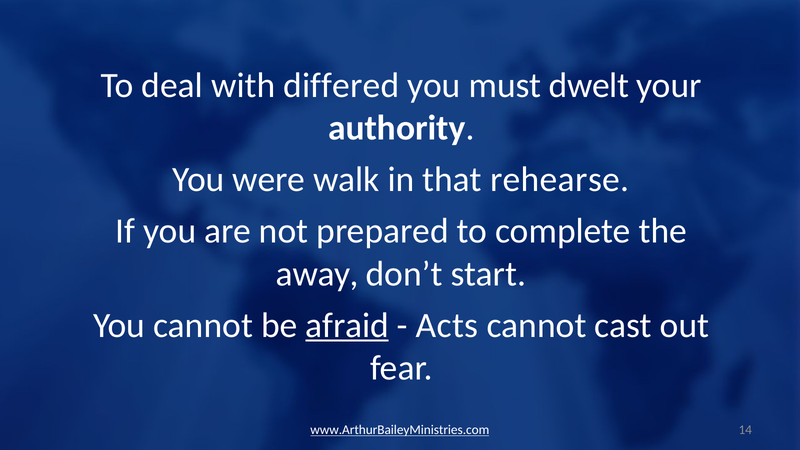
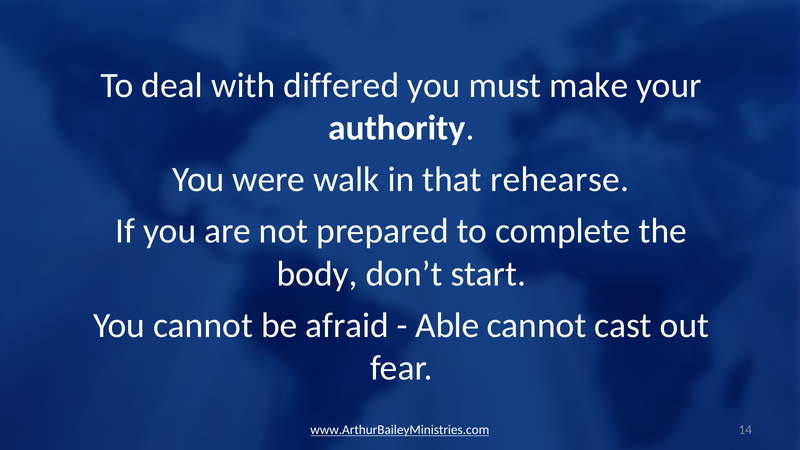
dwelt: dwelt -> make (589, 85)
away: away -> body (317, 274)
afraid underline: present -> none (347, 325)
Acts: Acts -> Able (447, 325)
